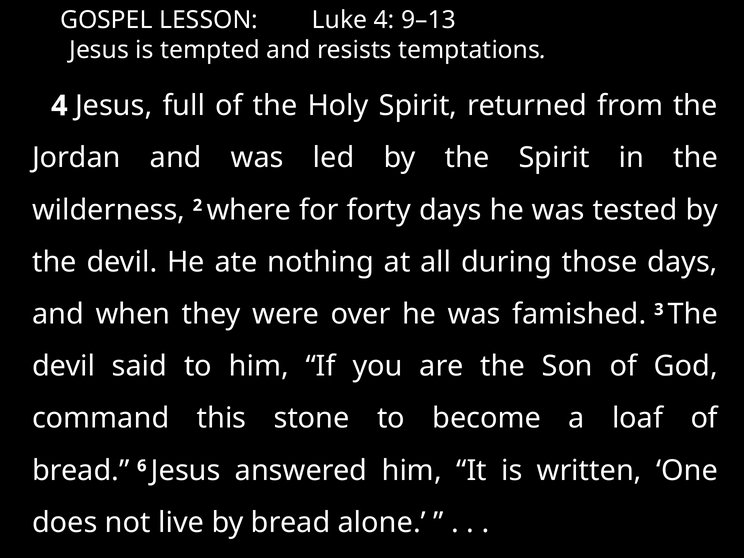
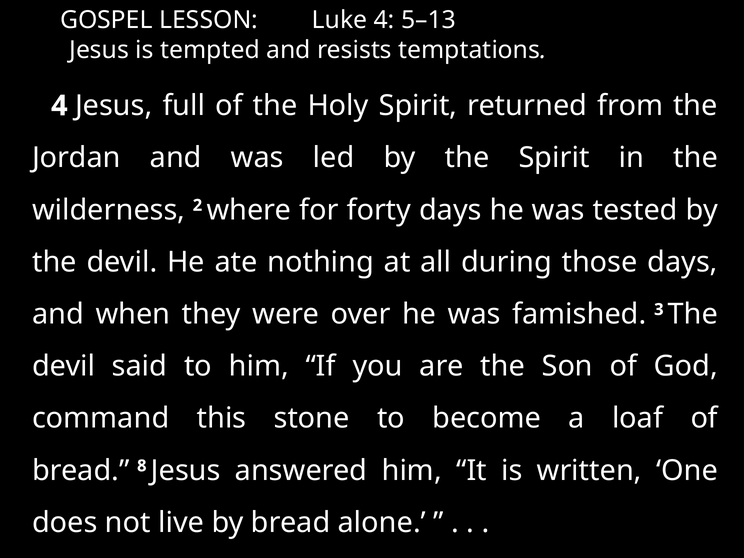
9–13: 9–13 -> 5–13 (429, 20)
6: 6 -> 8 (142, 466)
